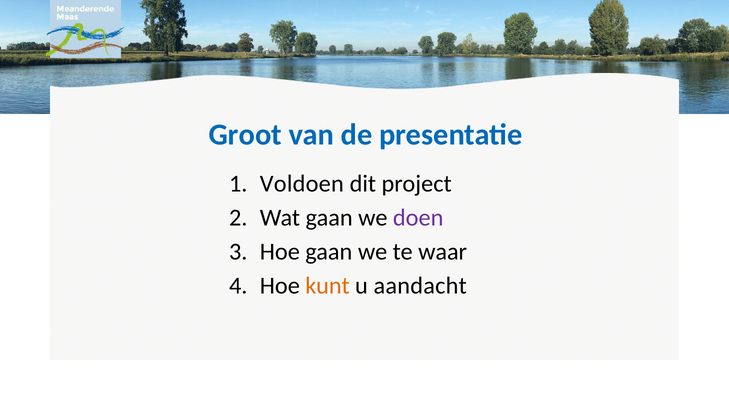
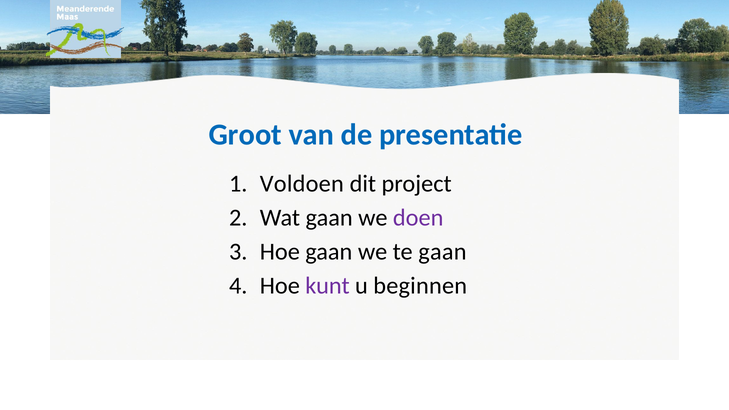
te waar: waar -> gaan (442, 252)
kunt colour: orange -> purple (327, 286)
aandacht: aandacht -> beginnen (420, 286)
